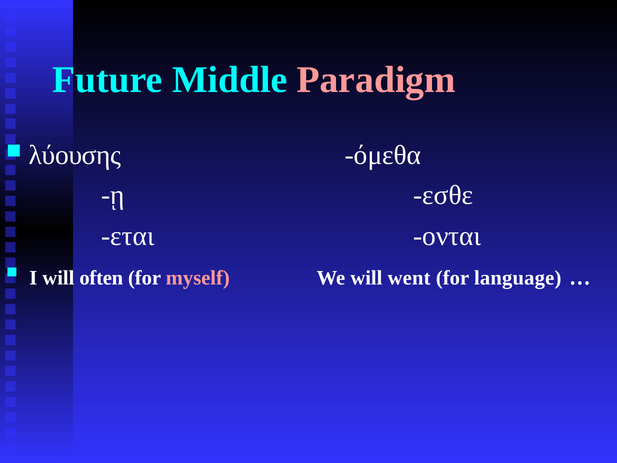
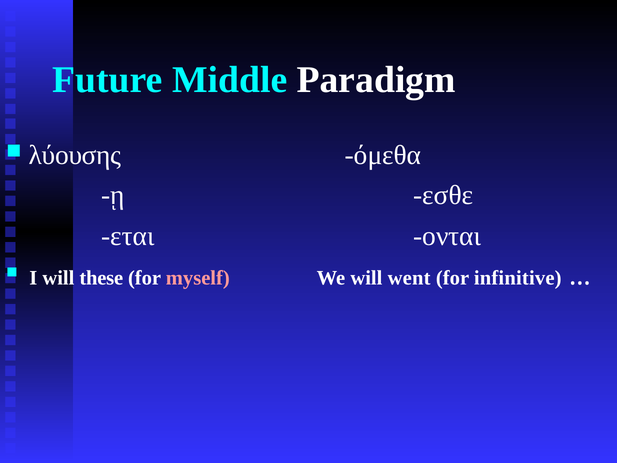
Paradigm colour: pink -> white (376, 80)
often: often -> these (101, 278)
language: language -> infinitive (518, 278)
